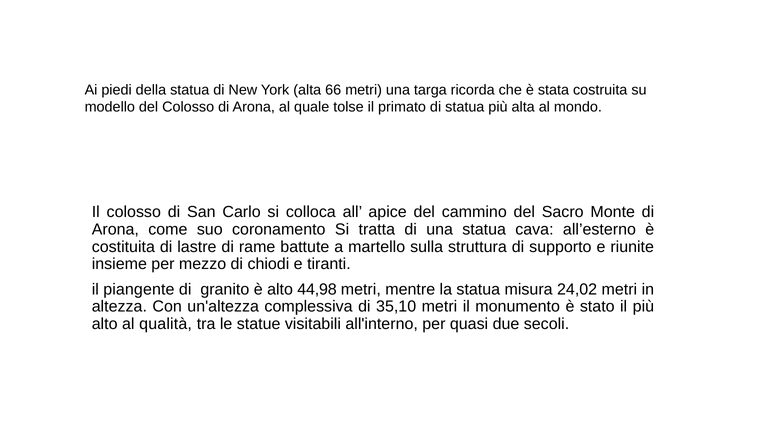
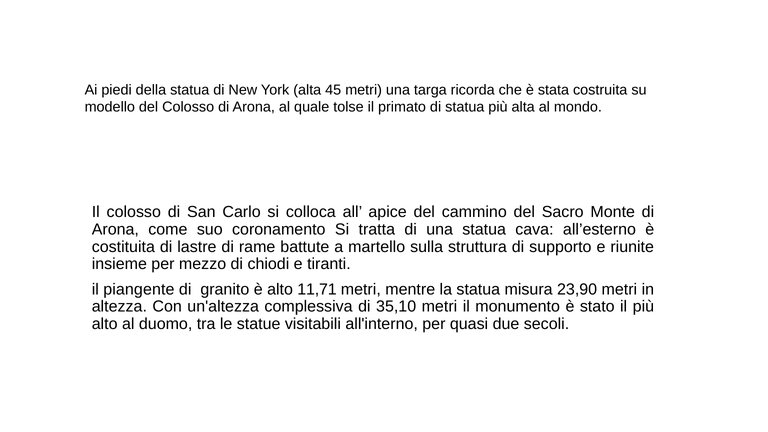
66: 66 -> 45 (333, 90)
44,98: 44,98 -> 11,71 (317, 289)
24,02: 24,02 -> 23,90 (577, 289)
qualità: qualità -> duomo (166, 324)
